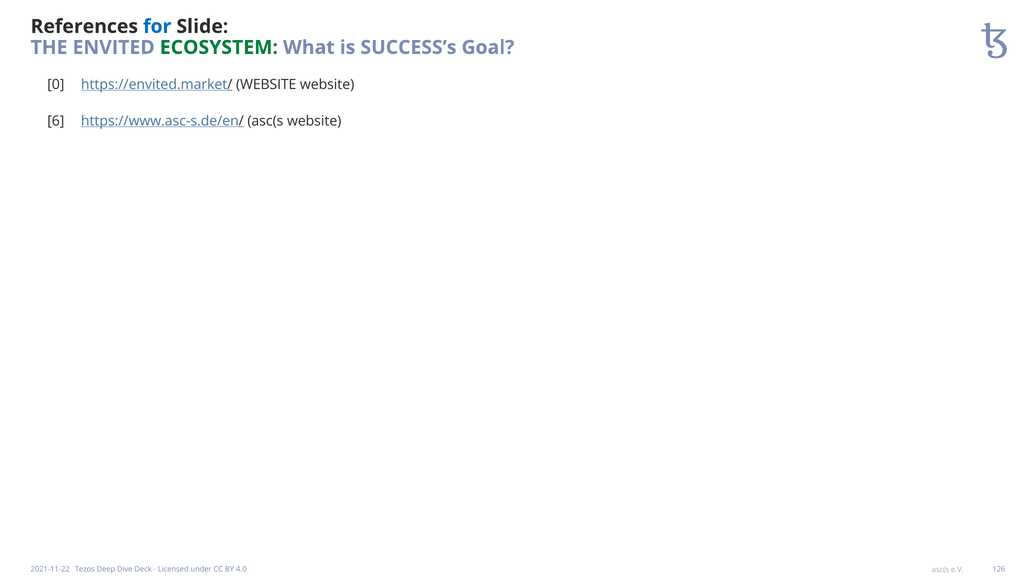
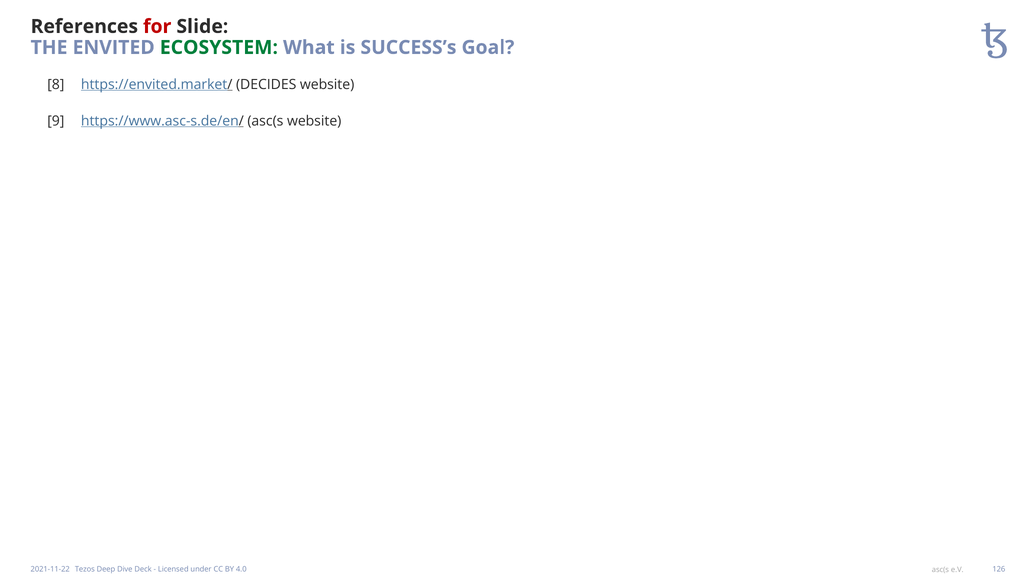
for colour: blue -> red (157, 26)
0: 0 -> 8 (56, 84)
https://envited.market/ WEBSITE: WEBSITE -> DECIDES (266, 84)
6: 6 -> 9 (56, 121)
